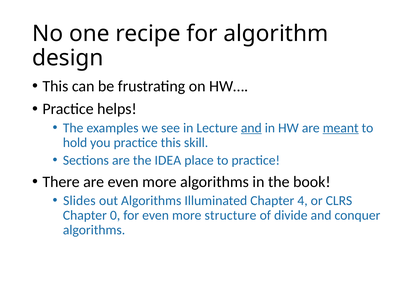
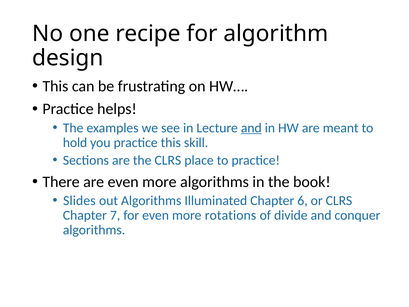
meant underline: present -> none (341, 128)
the IDEA: IDEA -> CLRS (168, 160)
4: 4 -> 6 (303, 200)
0: 0 -> 7 (115, 215)
structure: structure -> rotations (230, 215)
